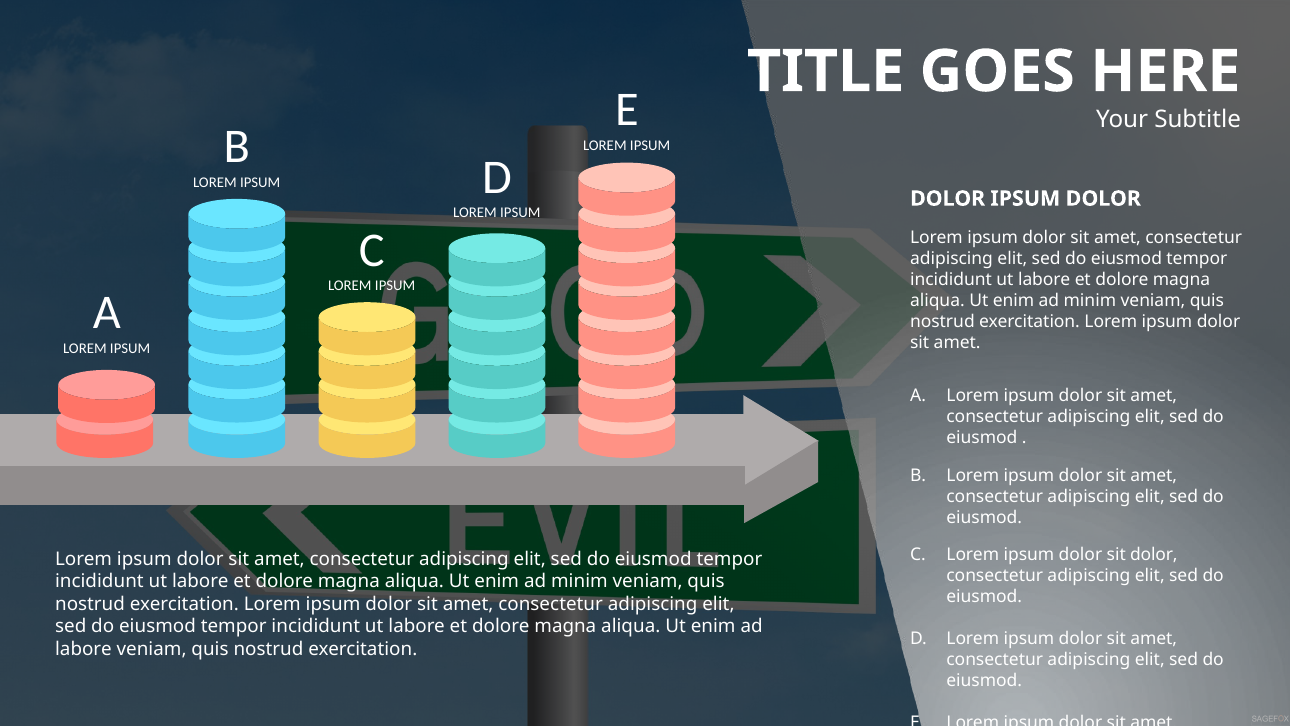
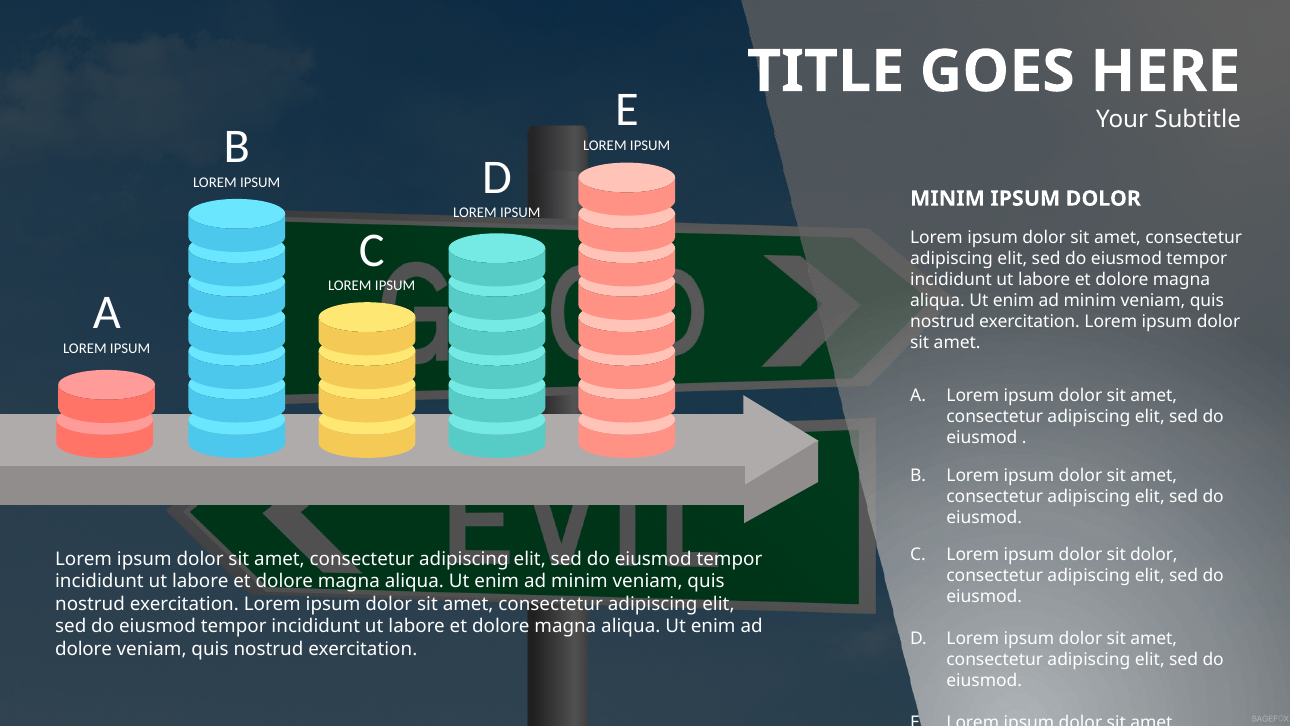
DOLOR: DOLOR -> MINIM (948, 199)
labore: labore -> dolore (84, 649)
